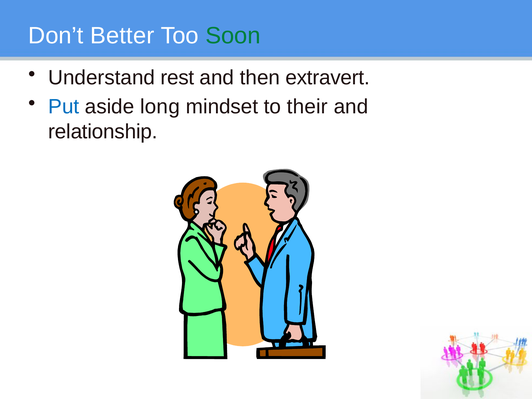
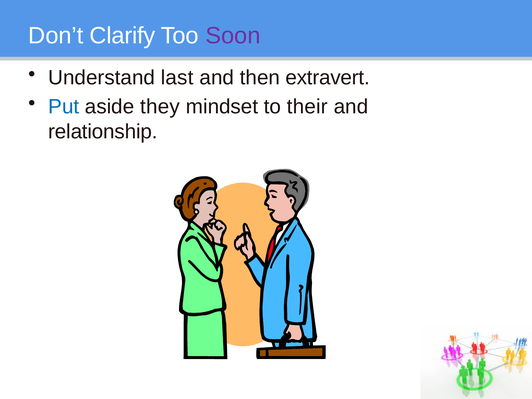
Better: Better -> Clarify (122, 36)
Soon colour: green -> purple (233, 36)
rest: rest -> last (177, 78)
long: long -> they (160, 107)
